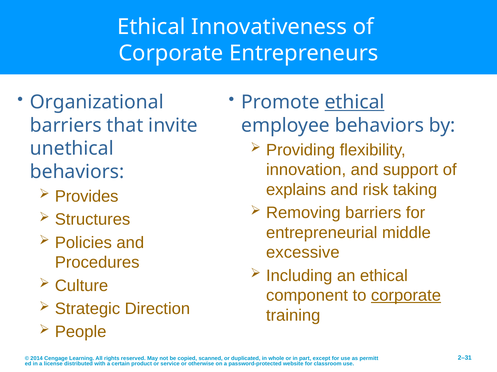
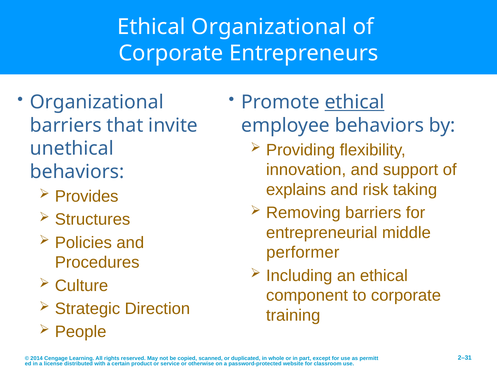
Ethical Innovativeness: Innovativeness -> Organizational (269, 27)
excessive: excessive -> performer (303, 253)
corporate underline: present -> none (406, 296)
